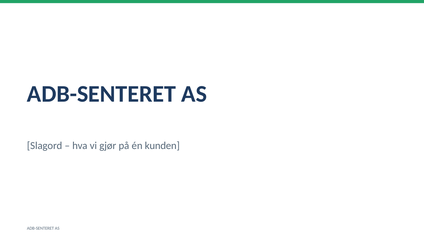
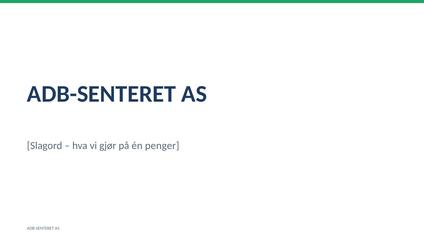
kunden: kunden -> penger (162, 146)
